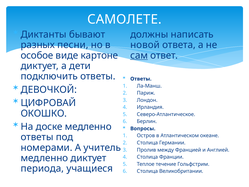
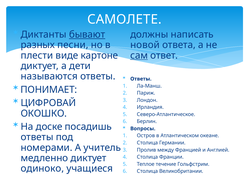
бывают underline: none -> present (87, 34)
особое: особое -> плести (37, 55)
подключить: подключить -> называются (49, 76)
ДЕВОЧКОЙ: ДЕВОЧКОЙ -> ПОНИМАЕТ (49, 90)
доске медленно: медленно -> посадишь (88, 127)
периода: периода -> одиноко (42, 168)
